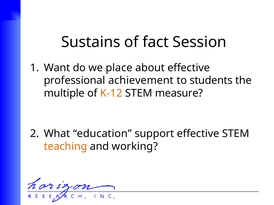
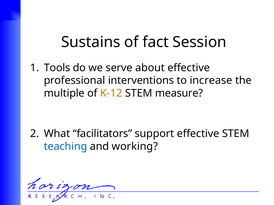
Want: Want -> Tools (57, 68)
place: place -> serve (119, 68)
achievement: achievement -> interventions (141, 81)
students: students -> increase (211, 81)
education: education -> facilitators (102, 134)
teaching colour: orange -> blue (66, 147)
